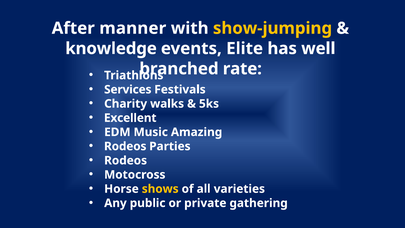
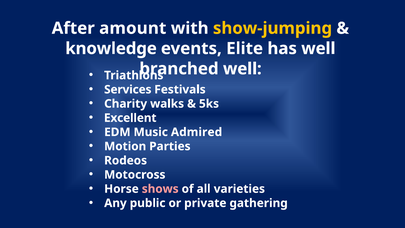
manner: manner -> amount (133, 28)
branched rate: rate -> well (242, 69)
Amazing: Amazing -> Admired (197, 132)
Rodeos: Rodeos -> Motion (125, 146)
shows colour: yellow -> pink (160, 189)
